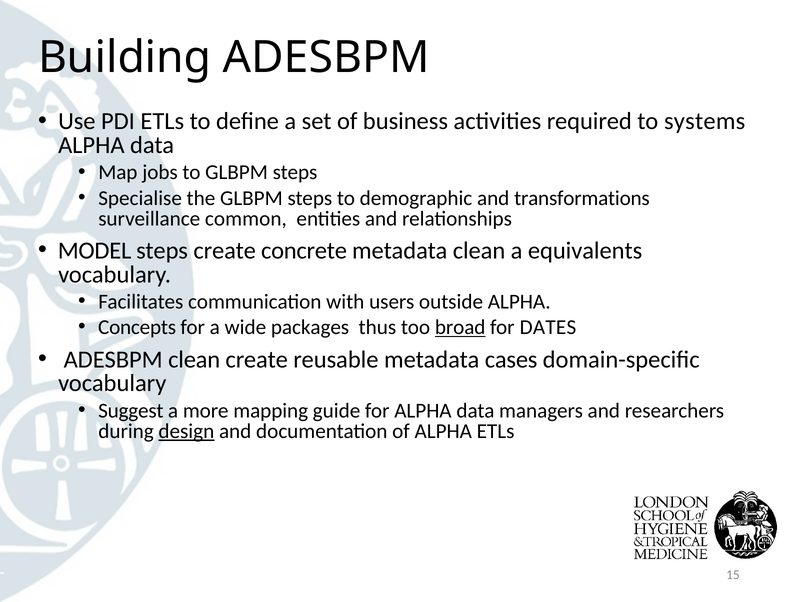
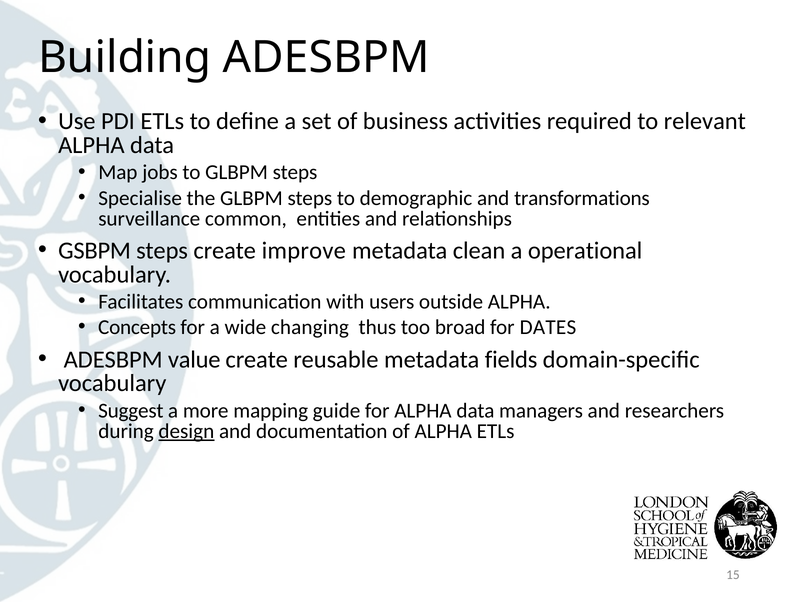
systems: systems -> relevant (705, 121)
MODEL: MODEL -> GSBPM (95, 251)
concrete: concrete -> improve (304, 251)
equivalents: equivalents -> operational (585, 251)
packages: packages -> changing (310, 328)
broad underline: present -> none (460, 328)
ADESBPM clean: clean -> value (194, 360)
cases: cases -> fields (511, 360)
